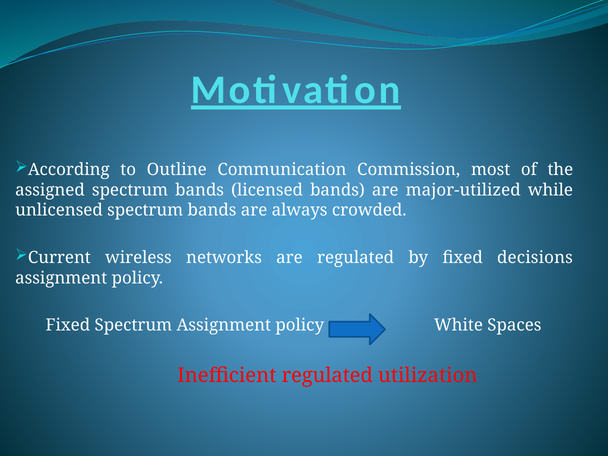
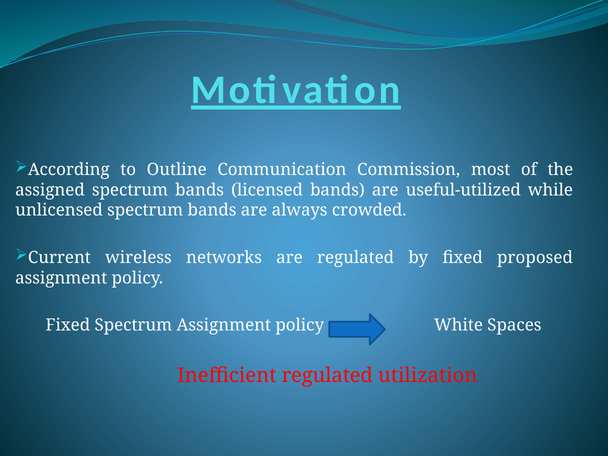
major-utilized: major-utilized -> useful-utilized (463, 190)
decisions: decisions -> proposed (535, 258)
